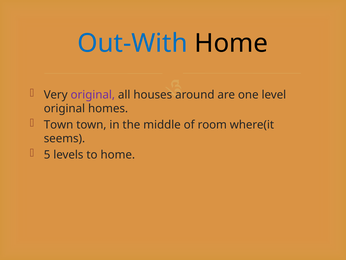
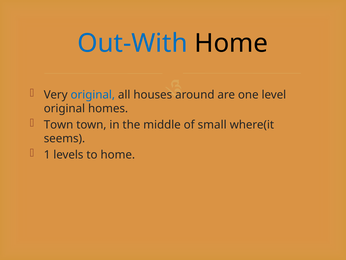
original colour: purple -> blue (93, 95)
room: room -> small (212, 125)
5: 5 -> 1 (47, 154)
